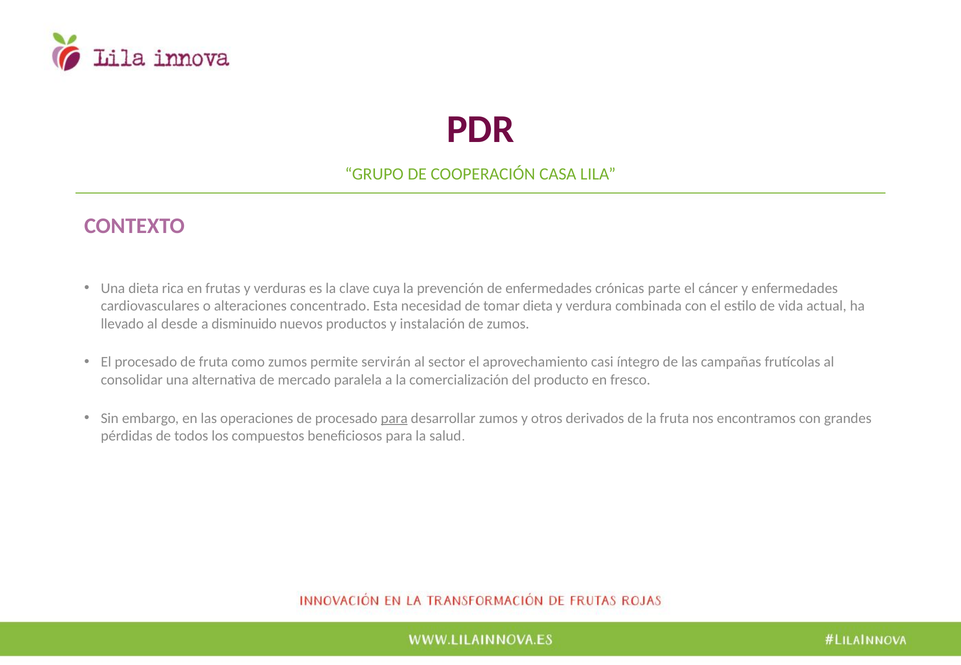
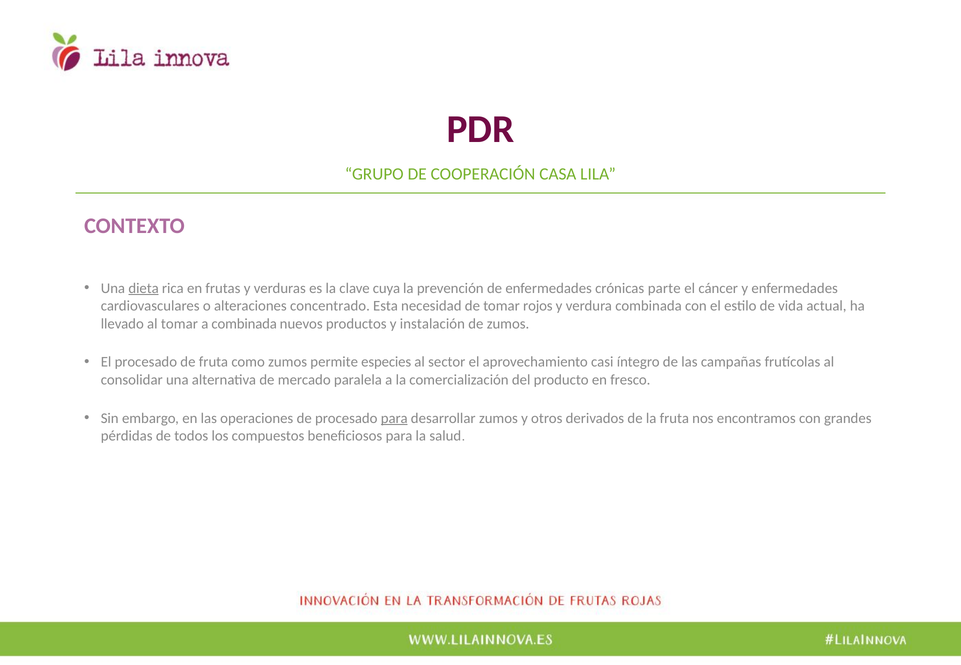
dieta underline: none -> present (144, 288)
tomar dieta: dieta -> rojos (538, 306)
al desde: desde -> tomar (179, 324)
a disminuido: disminuido -> combinada (244, 324)
servirán: servirán -> especies (386, 362)
